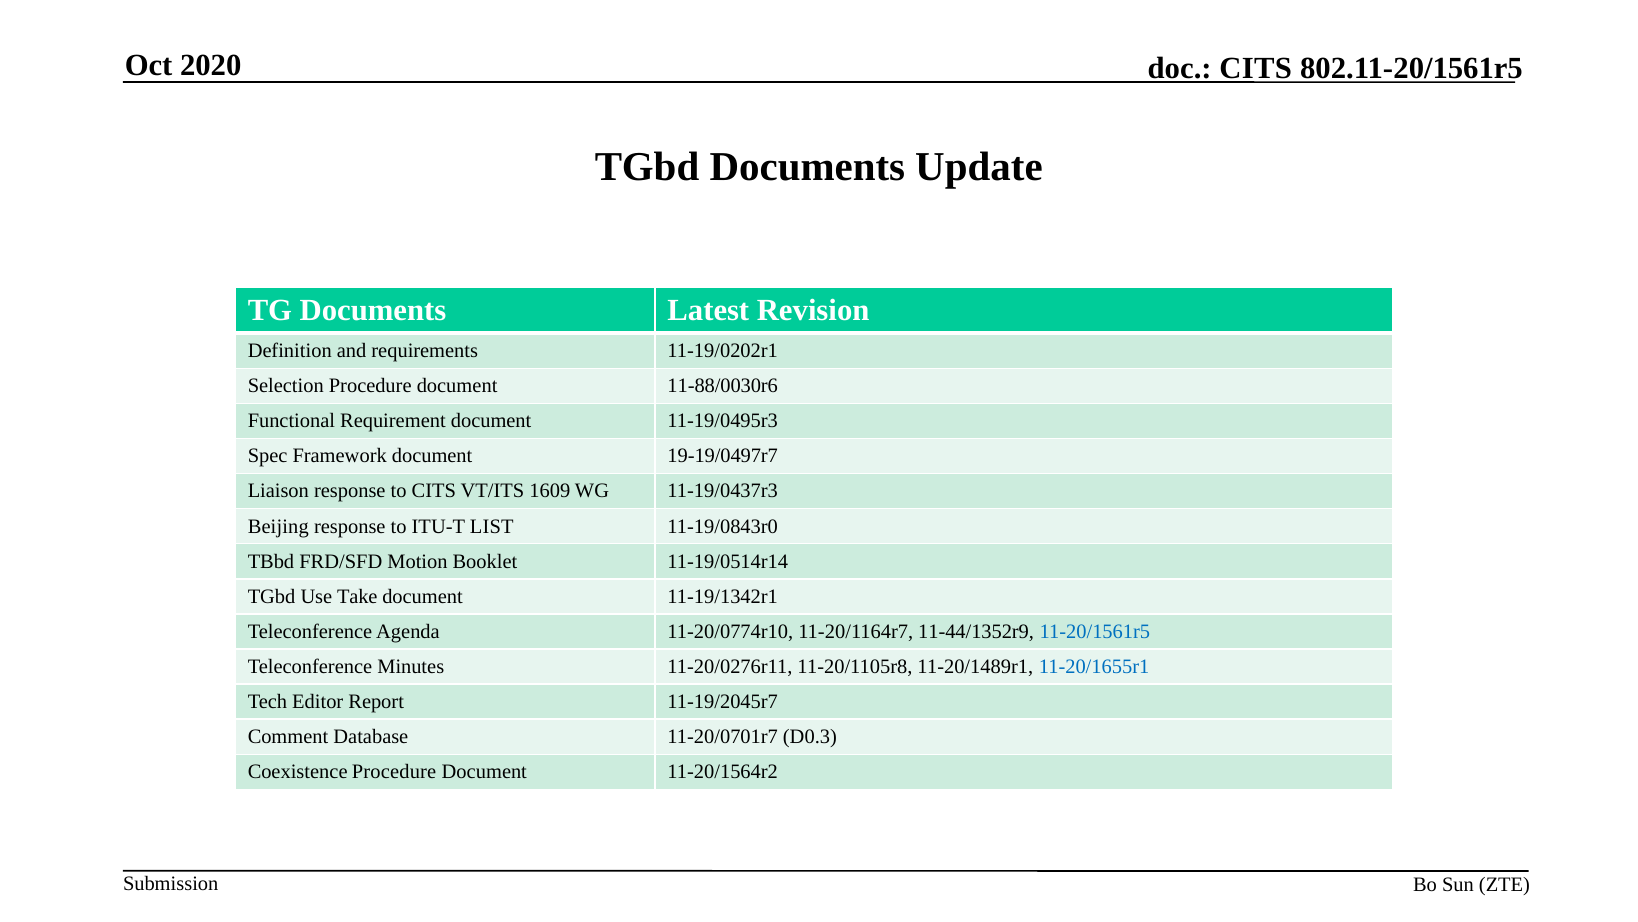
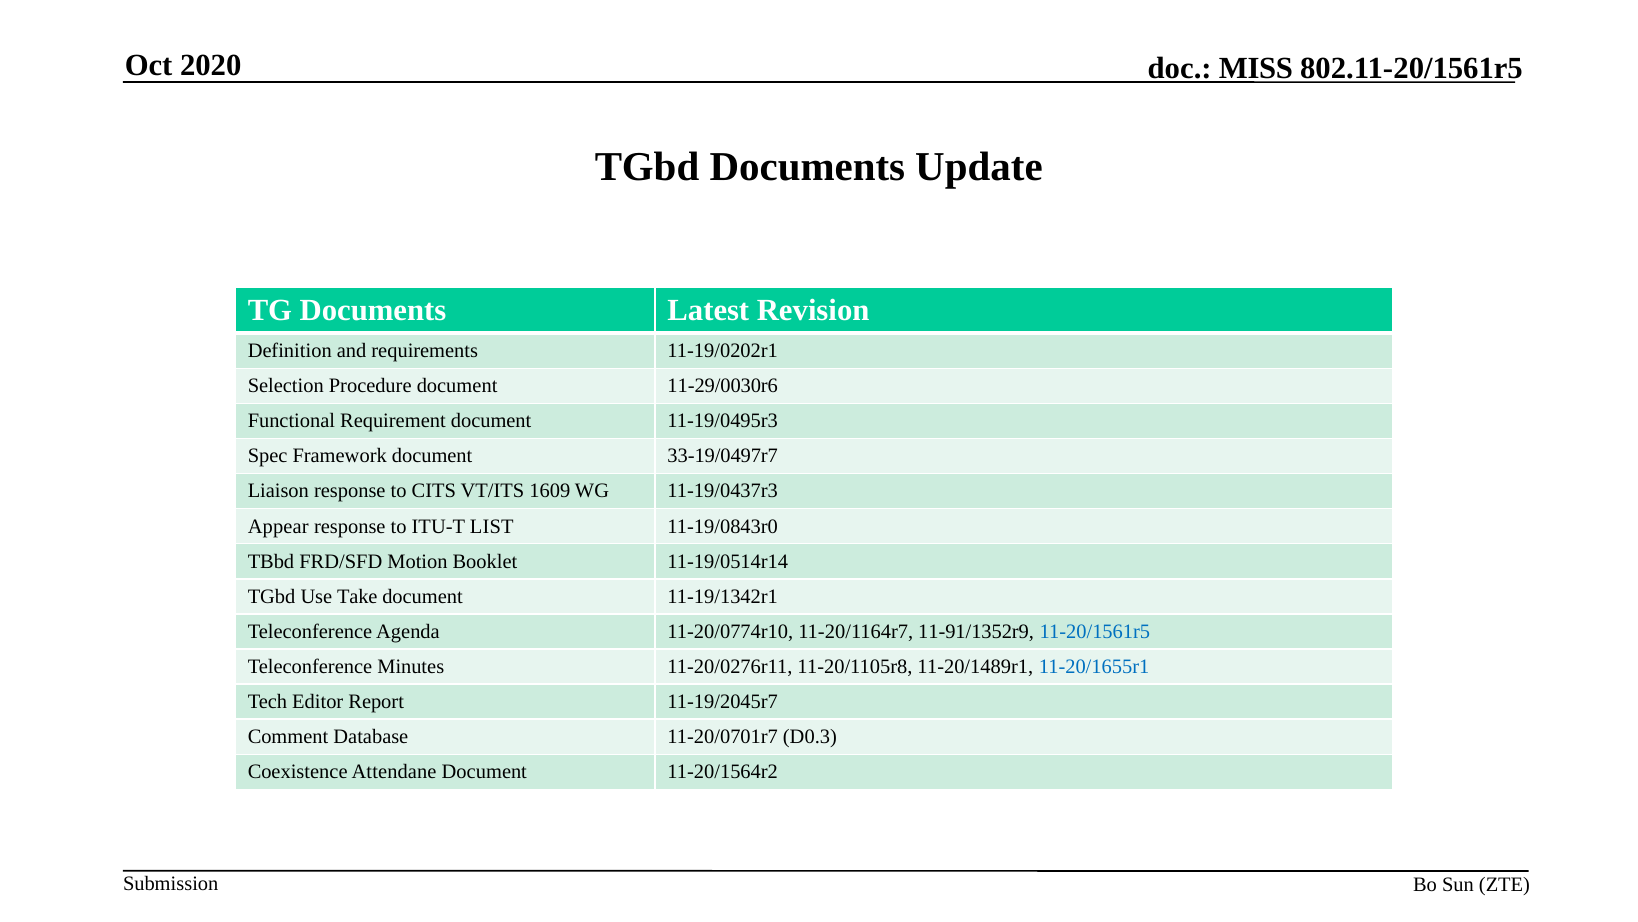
CITS: CITS -> MISS (1256, 68)
11-88/0030r6: 11-88/0030r6 -> 11-29/0030r6 (723, 386)
19-19/0497r7: 19-19/0497r7 -> 33-19/0497r7 (723, 456)
Beijing: Beijing -> Appear (278, 526)
11-44/1352r9: 11-44/1352r9 -> 11-91/1352r9 (976, 631)
Coexistence Procedure: Procedure -> Attendane (394, 771)
